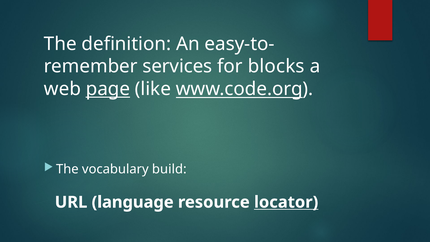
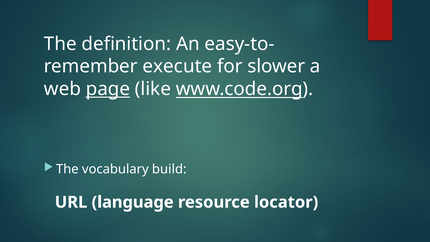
services: services -> execute (177, 66)
blocks: blocks -> slower (276, 66)
locator underline: present -> none (286, 202)
